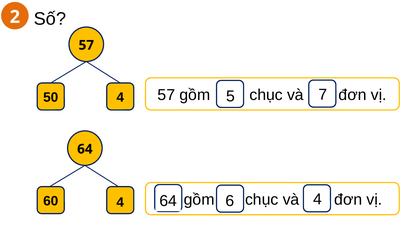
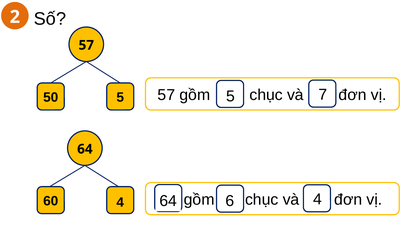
50 4: 4 -> 5 (120, 98)
